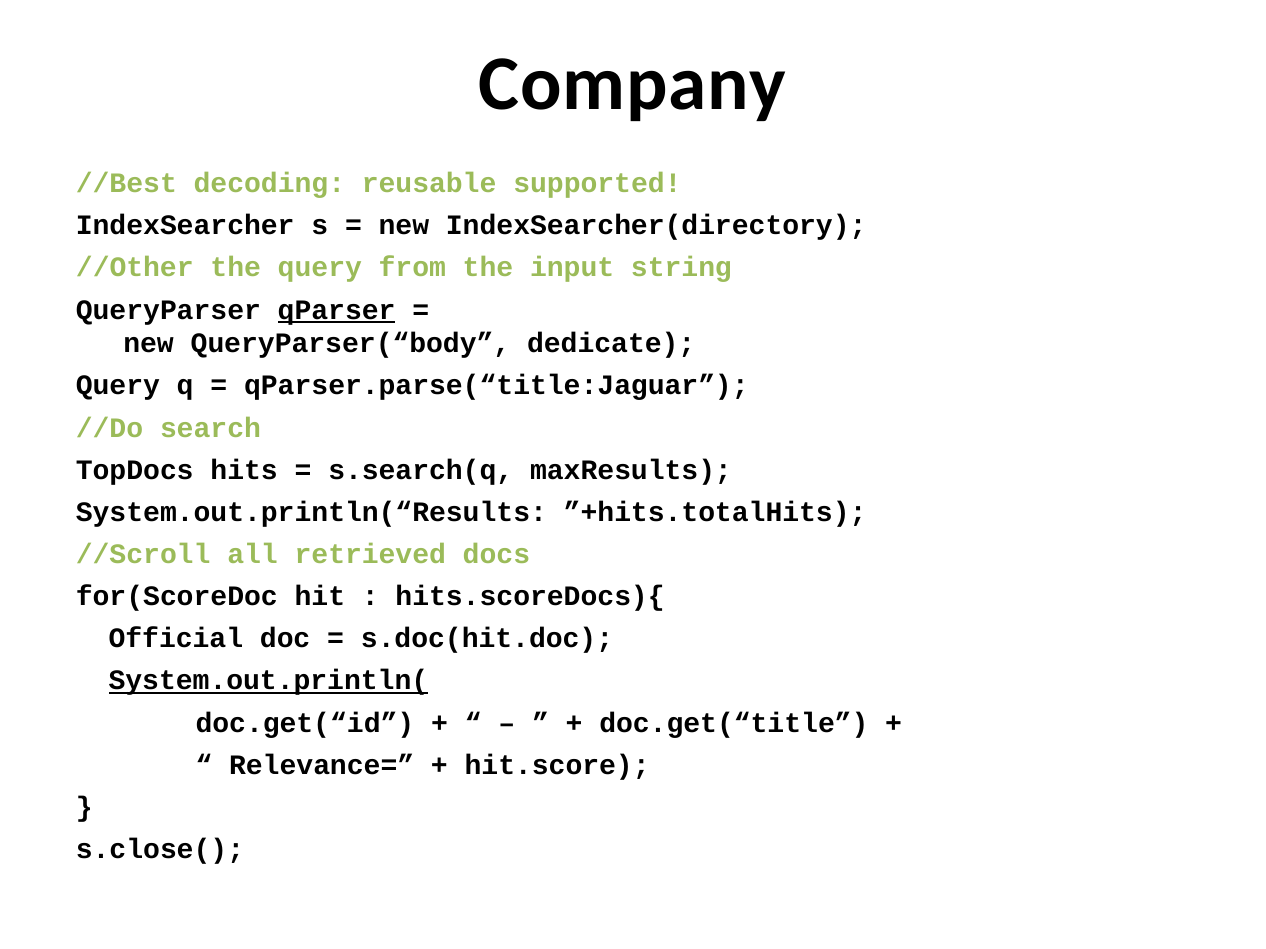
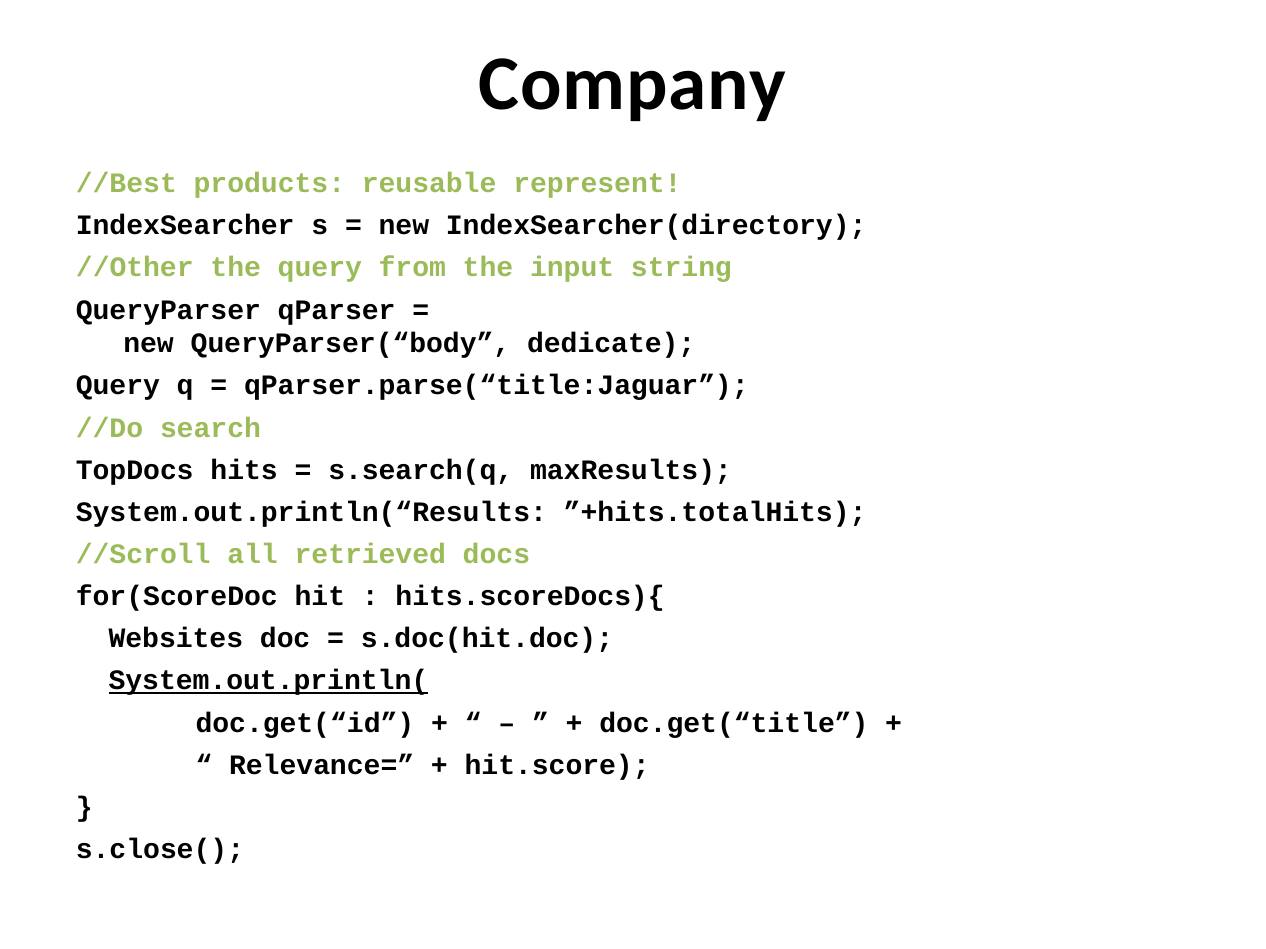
decoding: decoding -> products (269, 183)
supported: supported -> represent (597, 183)
qParser underline: present -> none (337, 310)
Official: Official -> Websites (176, 639)
